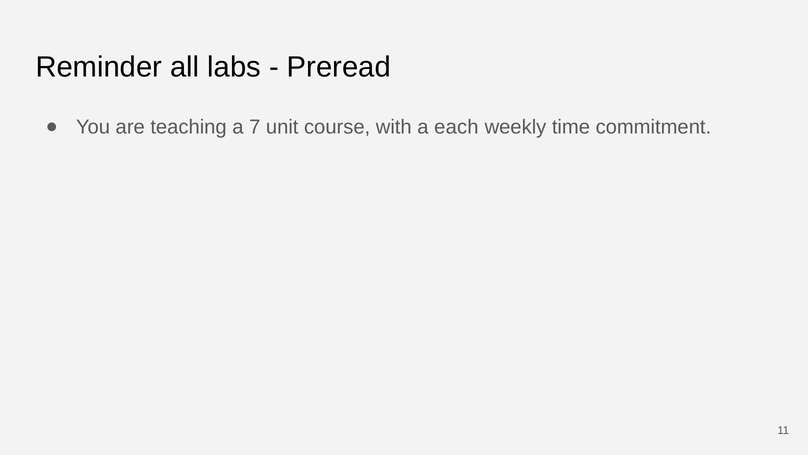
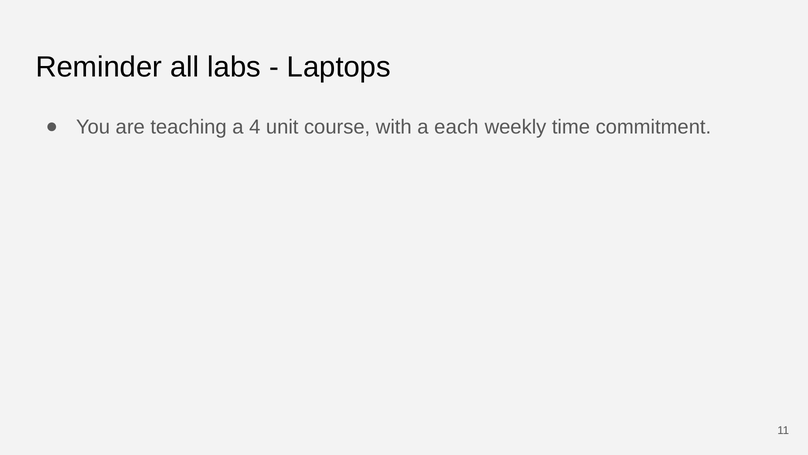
Preread: Preread -> Laptops (339, 67)
7: 7 -> 4 (255, 127)
